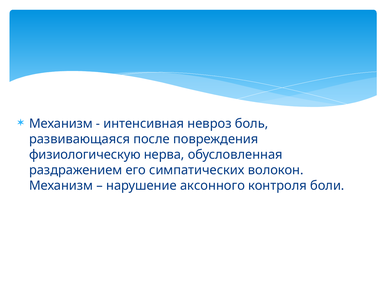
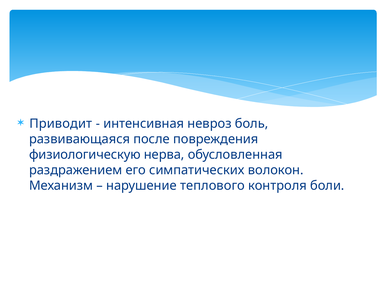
Механизм: Механизм -> Приводит (61, 123)
аксонного: аксонного -> теплового (212, 185)
